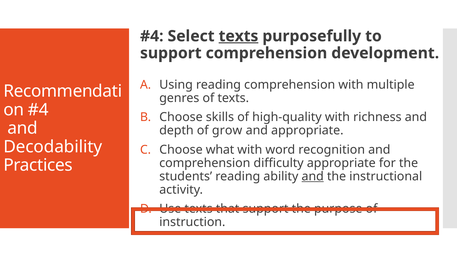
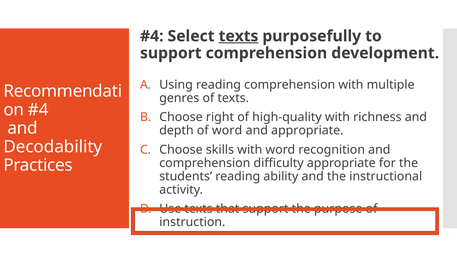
skills: skills -> right (220, 117)
of grow: grow -> word (227, 131)
what: what -> skills (220, 150)
and underline: present -> none (313, 176)
